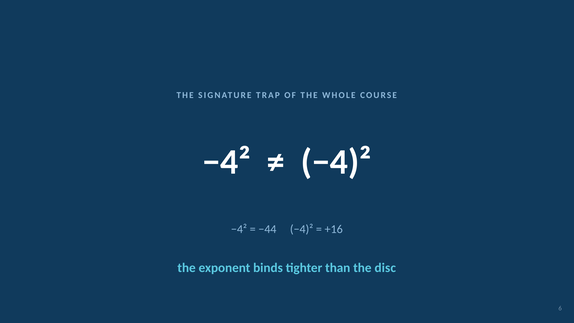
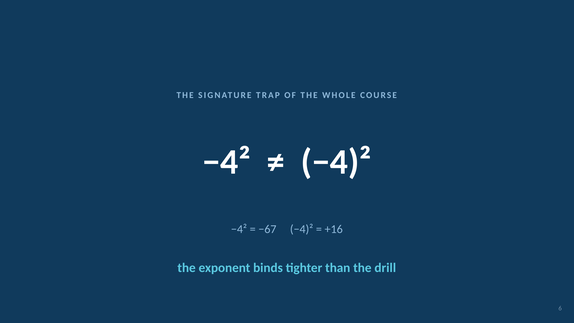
−44: −44 -> −67 (267, 229)
disc: disc -> drill (385, 268)
